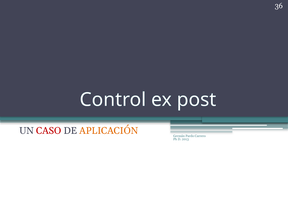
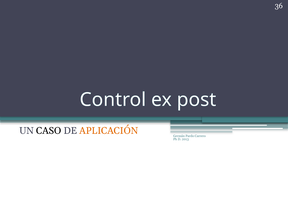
CASO colour: red -> black (49, 131)
